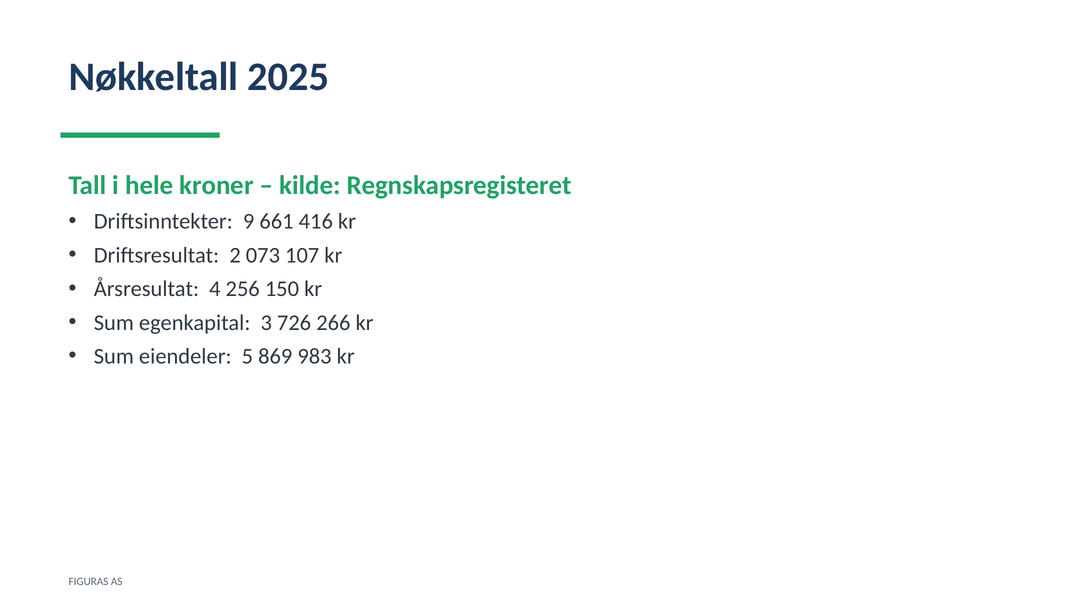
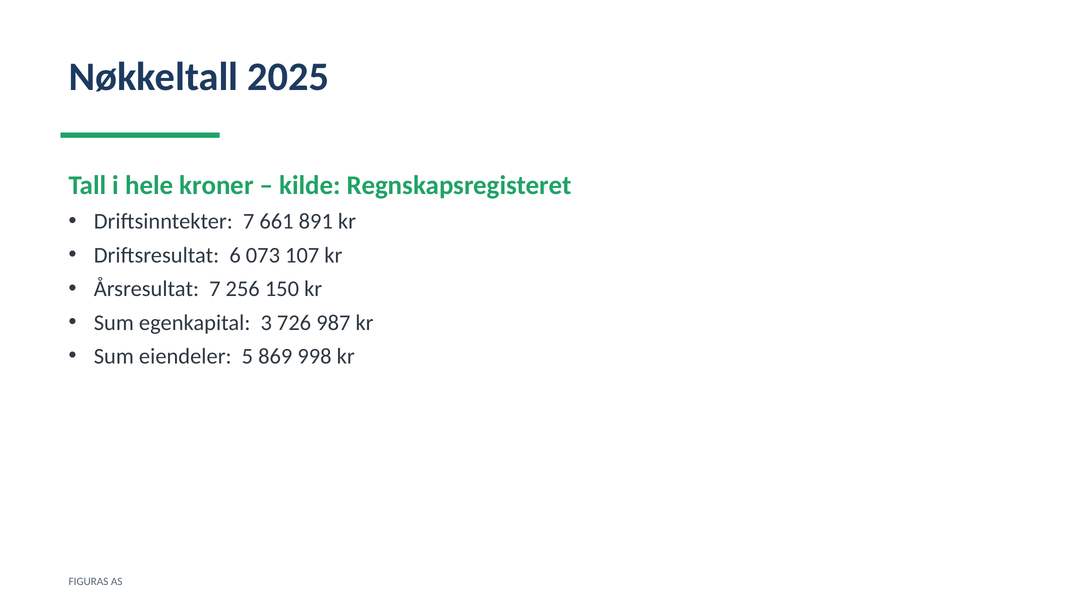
Driftsinntekter 9: 9 -> 7 (249, 222)
416: 416 -> 891 (316, 222)
2: 2 -> 6 (235, 255)
Årsresultat 4: 4 -> 7 (215, 289)
266: 266 -> 987 (333, 323)
983: 983 -> 998 (315, 357)
